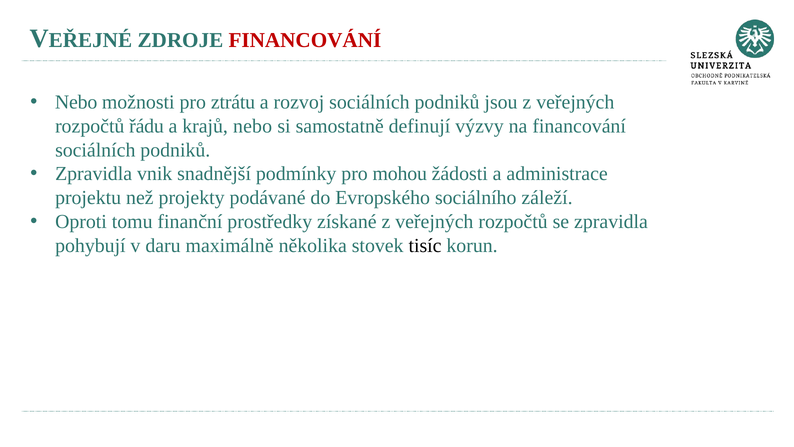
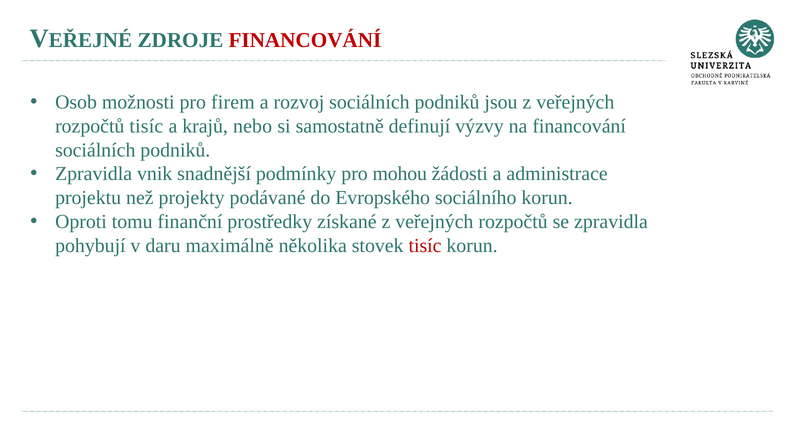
Nebo: Nebo -> Osob (76, 102)
ztrátu: ztrátu -> firem (233, 102)
rozpočtů řádu: řádu -> tisíc (146, 126)
sociálního záleží: záleží -> korun (547, 198)
tisíc colour: black -> red (425, 245)
